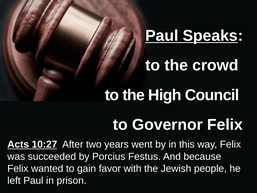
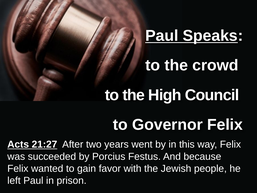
10:27: 10:27 -> 21:27 (44, 144)
